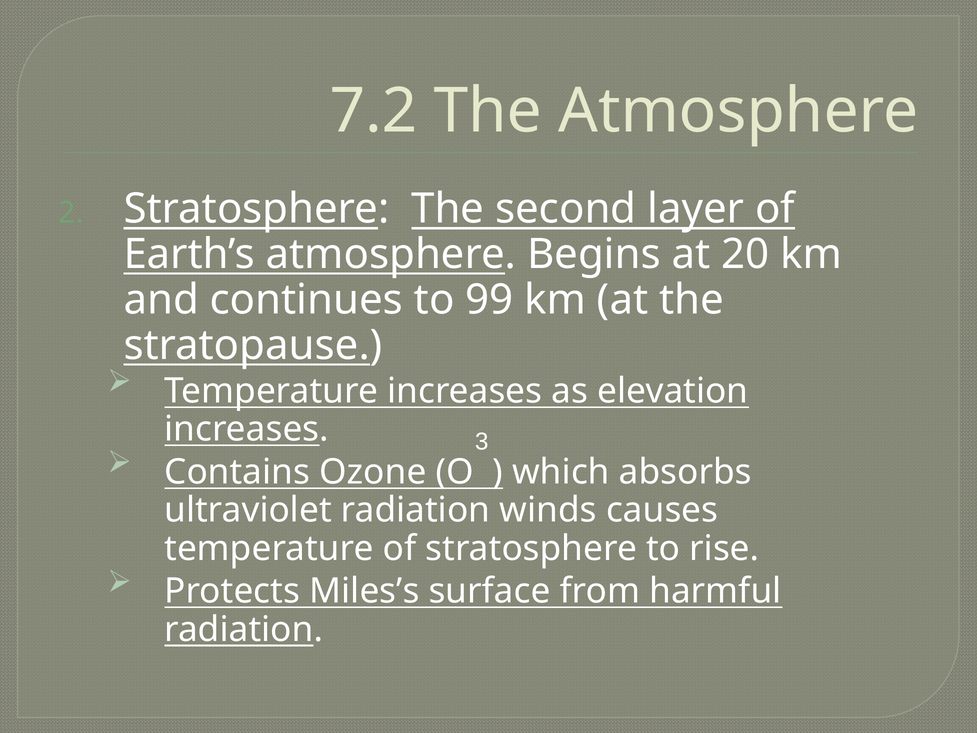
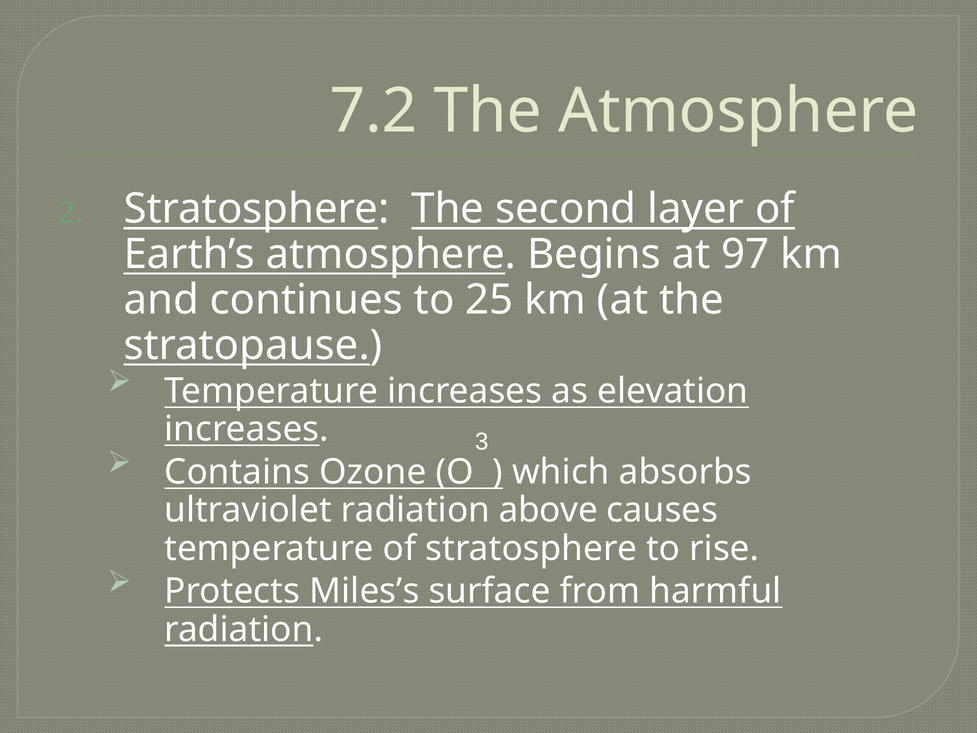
20: 20 -> 97 (745, 254)
99: 99 -> 25 (489, 300)
winds: winds -> above (548, 510)
